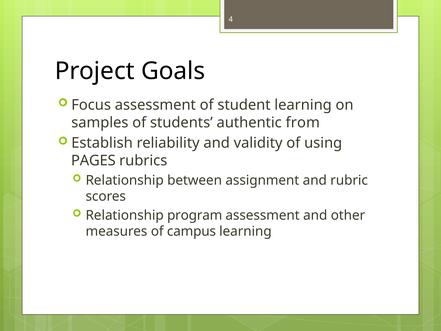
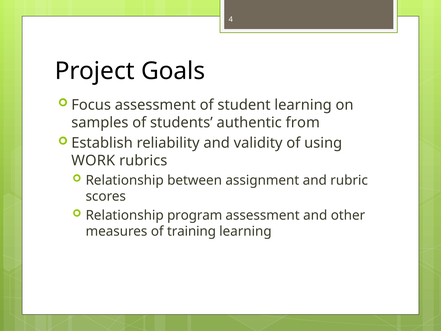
PAGES: PAGES -> WORK (93, 161)
campus: campus -> training (191, 231)
